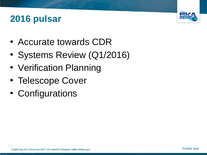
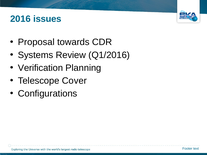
pulsar: pulsar -> issues (47, 19)
Accurate: Accurate -> Proposal (36, 42)
